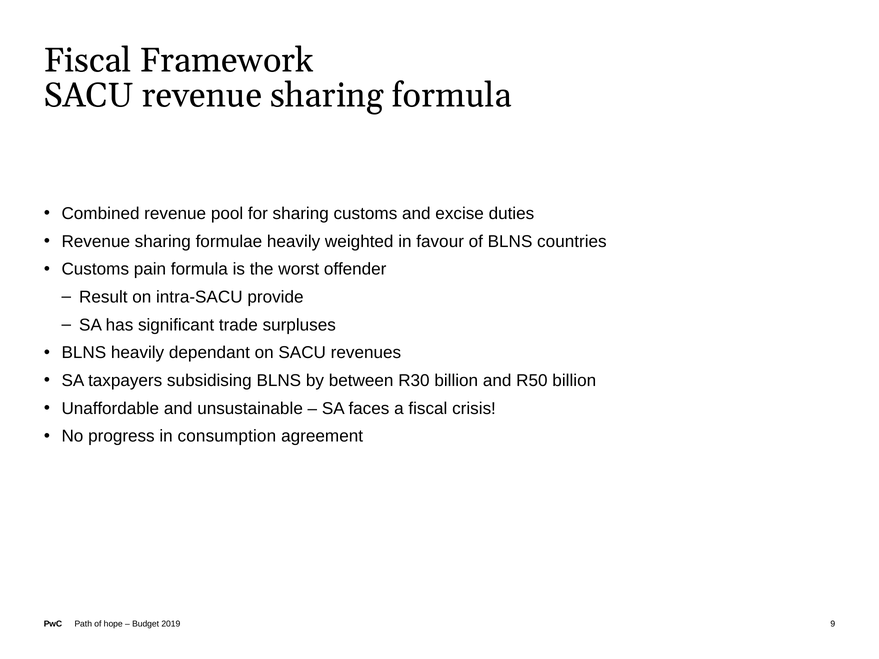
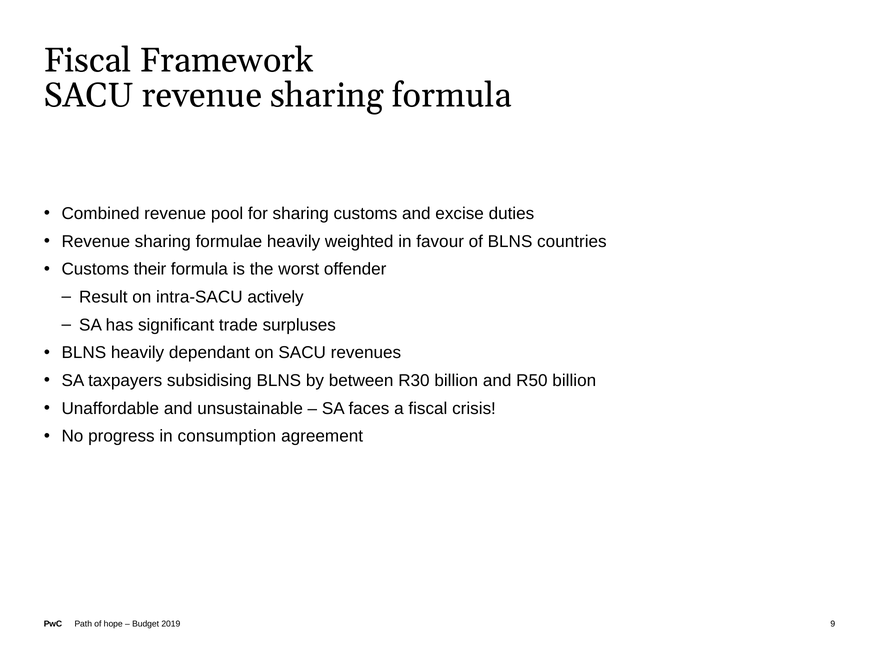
pain: pain -> their (150, 269)
provide: provide -> actively (276, 297)
